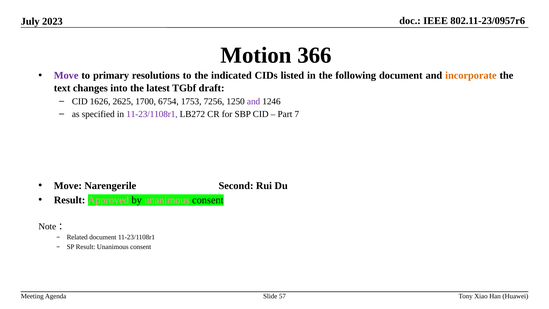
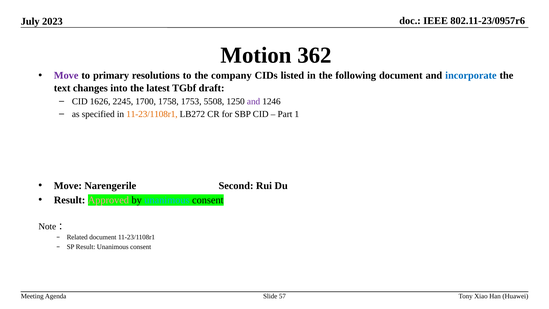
366: 366 -> 362 (315, 55)
indicated: indicated -> company (231, 76)
incorporate colour: orange -> blue (471, 76)
2625: 2625 -> 2245 (123, 101)
6754: 6754 -> 1758 (168, 101)
7256: 7256 -> 5508 (214, 101)
11-23/1108r1 colour: purple -> orange (152, 114)
7: 7 -> 1 (297, 114)
unanimous colour: pink -> light blue (167, 200)
